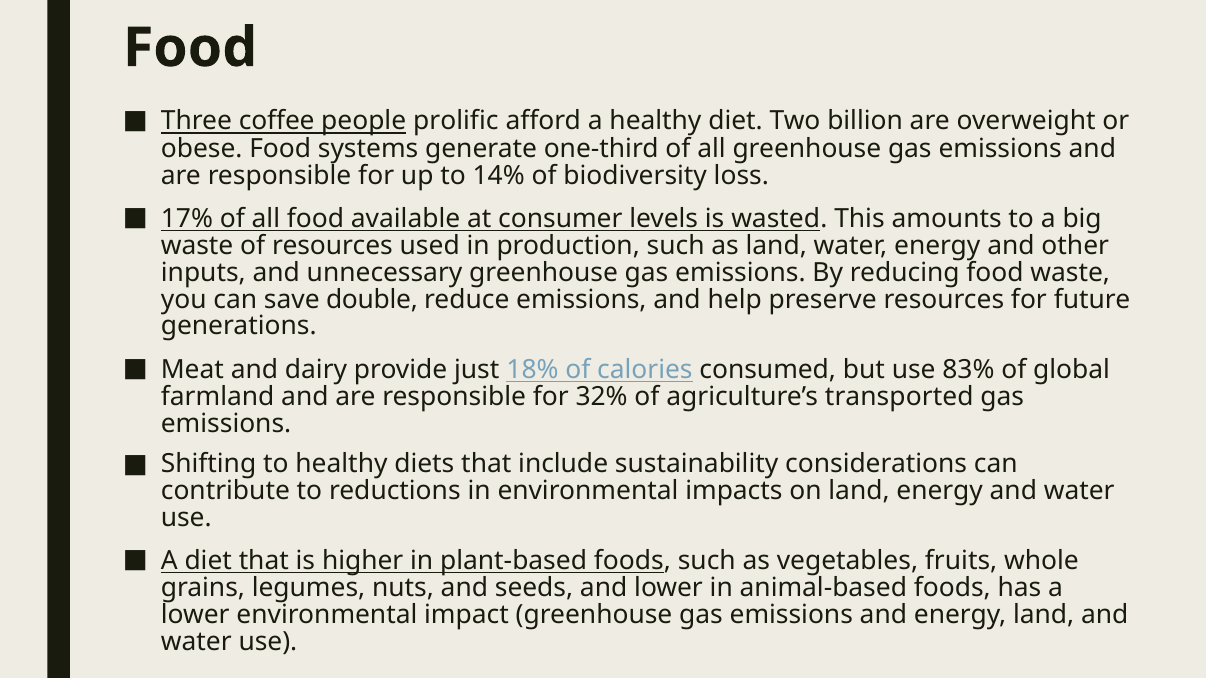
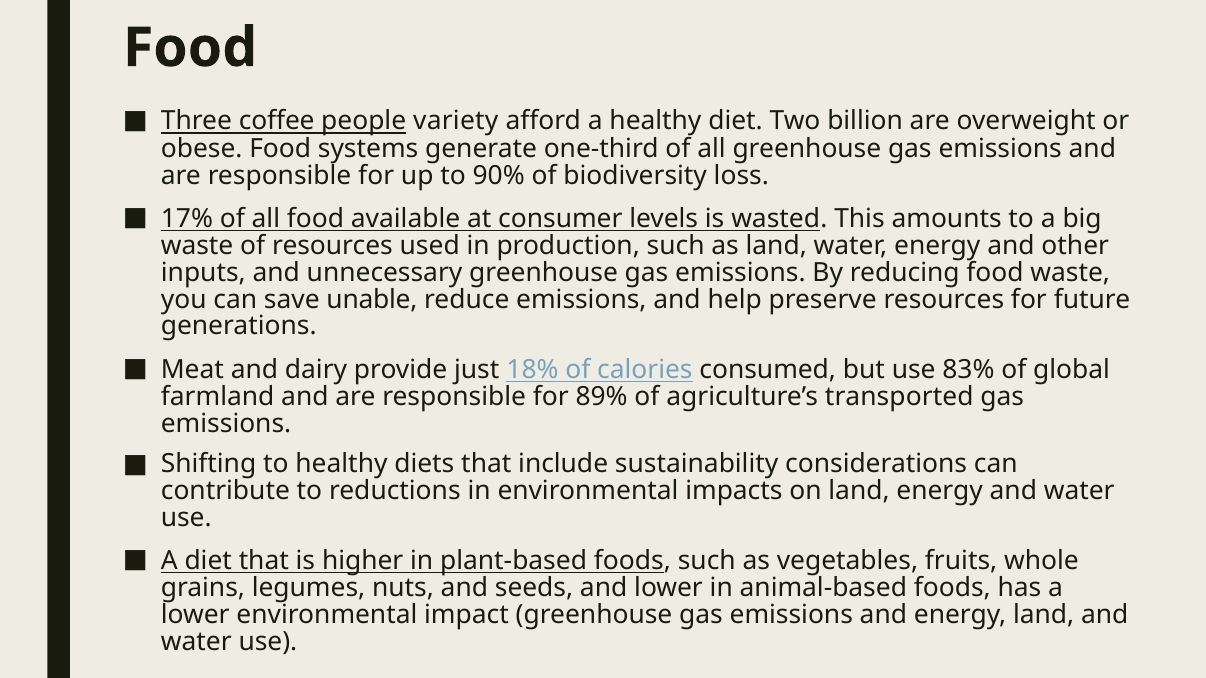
prolific: prolific -> variety (456, 121)
14%: 14% -> 90% (499, 175)
double: double -> unable (372, 300)
32%: 32% -> 89% (602, 397)
